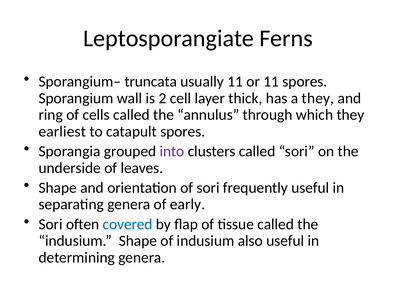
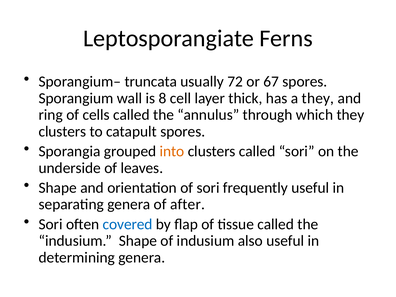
usually 11: 11 -> 72 (235, 82)
or 11: 11 -> 67 (271, 82)
2: 2 -> 8 (163, 98)
earliest: earliest -> clusters (62, 132)
into colour: purple -> orange (172, 151)
early: early -> after (187, 204)
